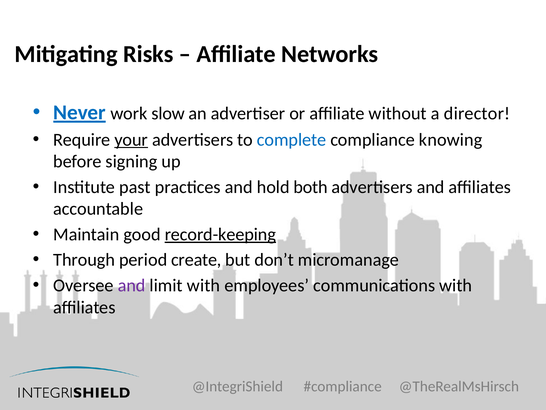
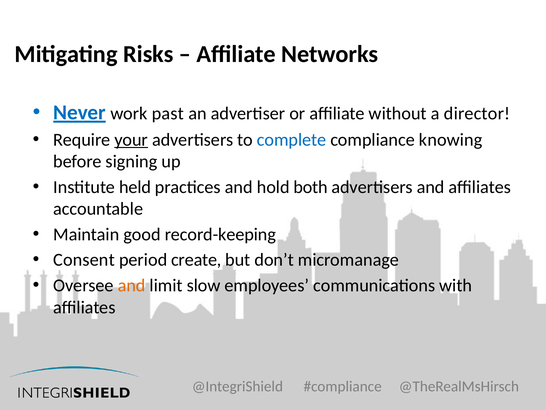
slow: slow -> past (168, 113)
past: past -> held (135, 187)
record-keeping underline: present -> none (220, 234)
Through: Through -> Consent (84, 260)
and colour: purple -> orange (132, 285)
limit with: with -> slow (204, 285)
